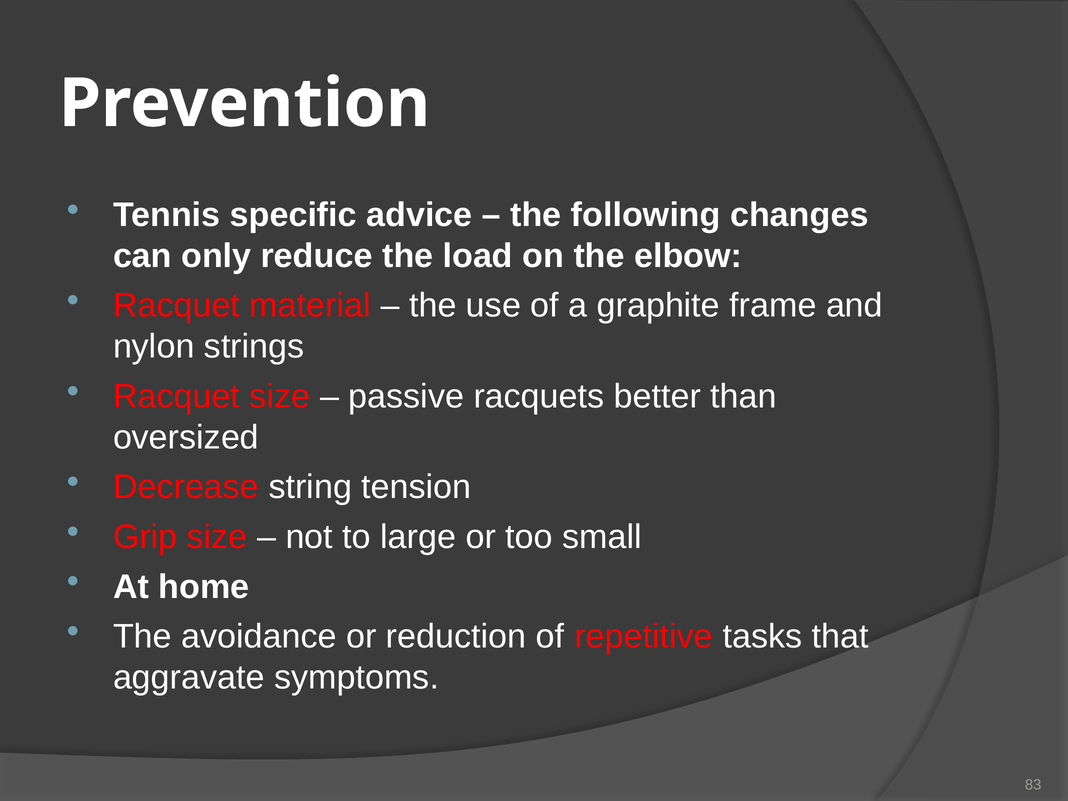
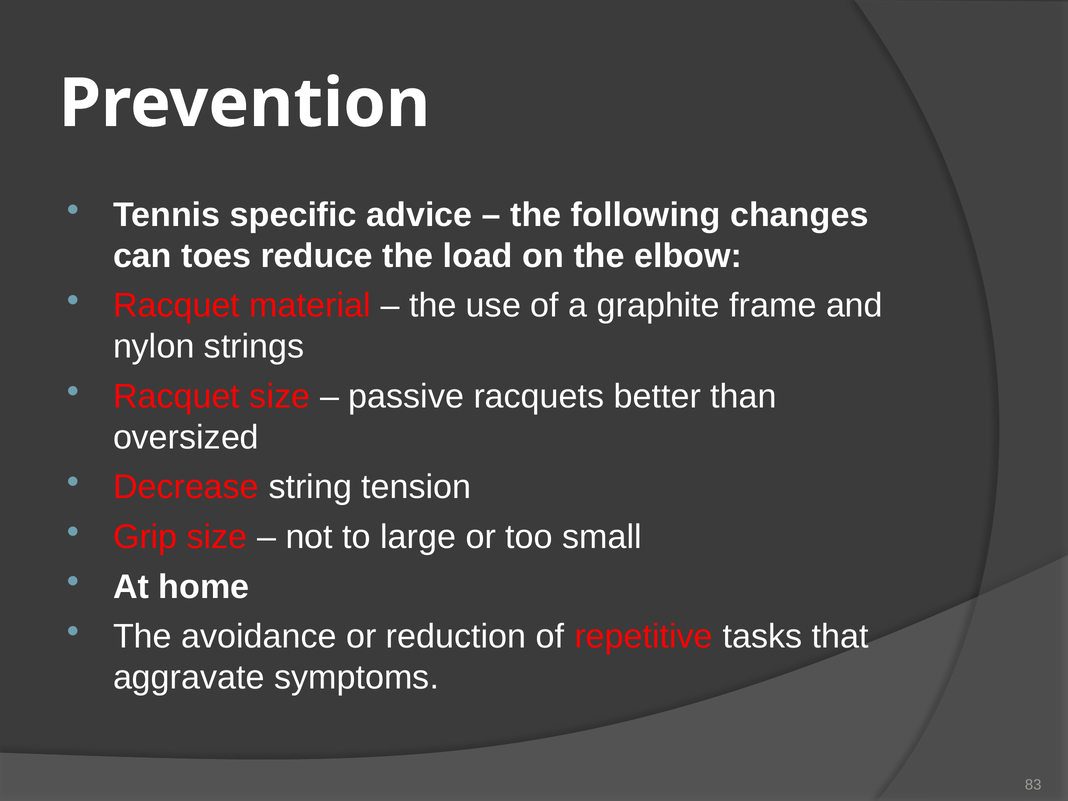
only: only -> toes (216, 256)
